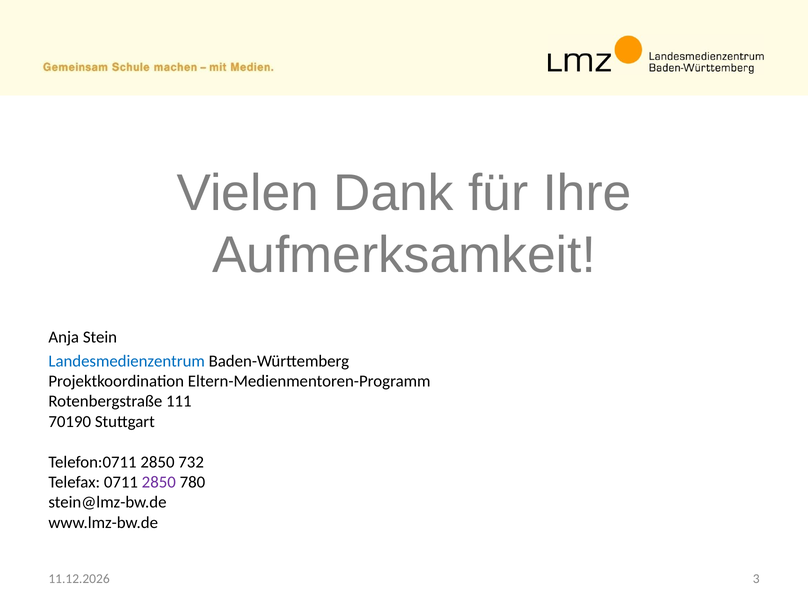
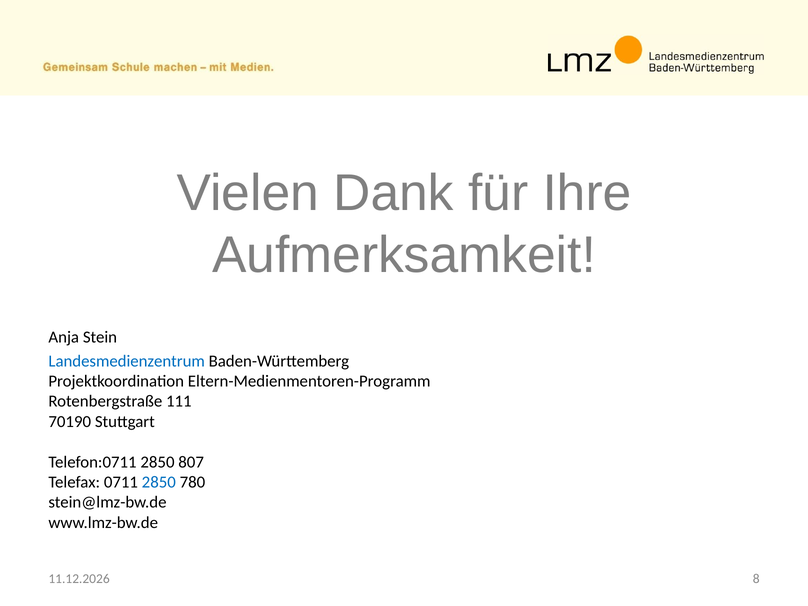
732: 732 -> 807 (191, 462)
2850 colour: purple -> blue (159, 482)
3: 3 -> 8 (756, 579)
